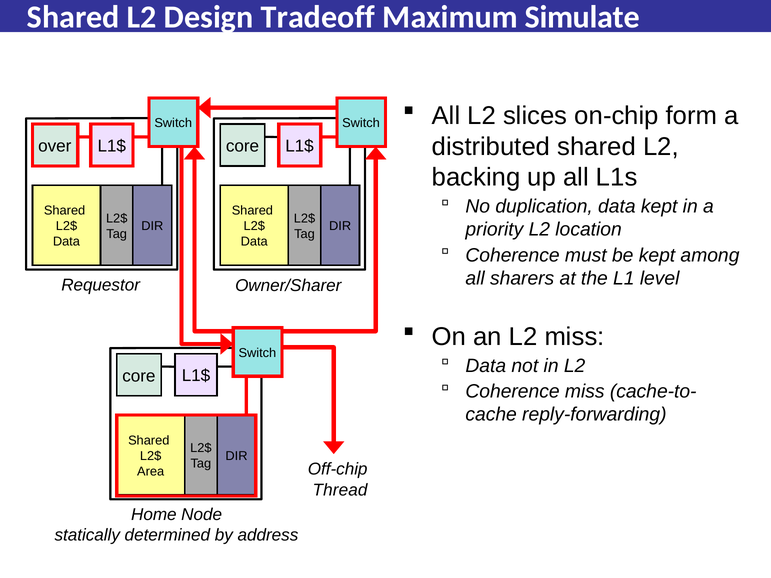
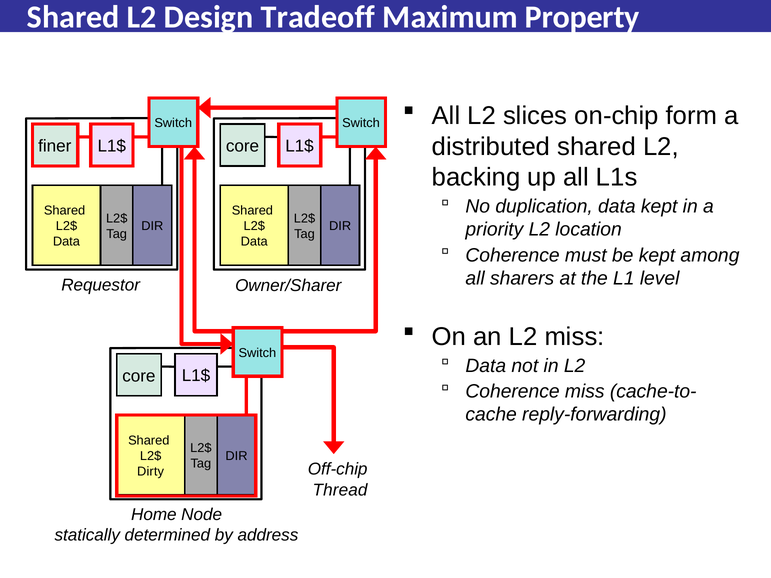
Simulate: Simulate -> Property (582, 17)
over: over -> finer (55, 146)
Area: Area -> Dirty (151, 472)
